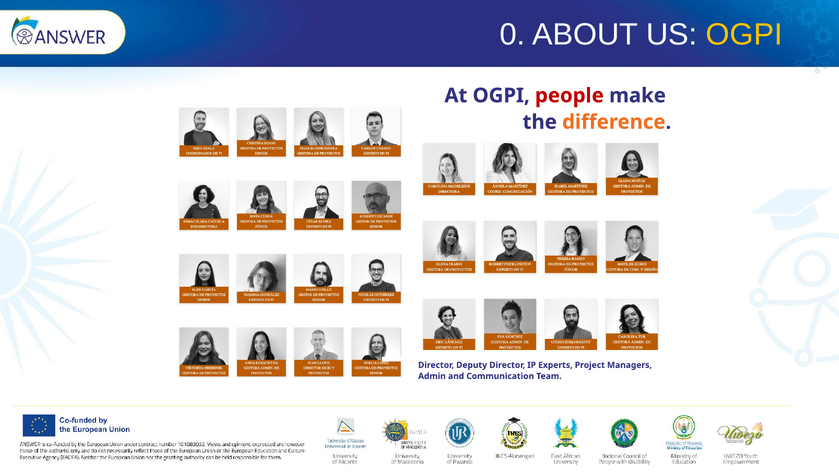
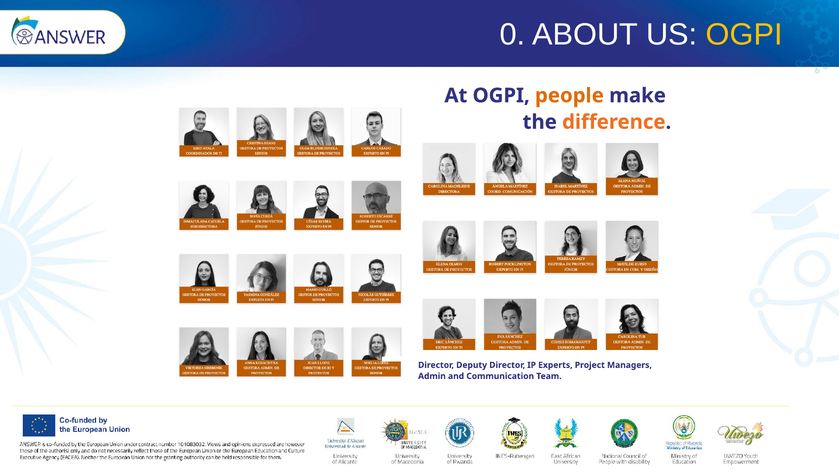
people colour: red -> orange (569, 96)
